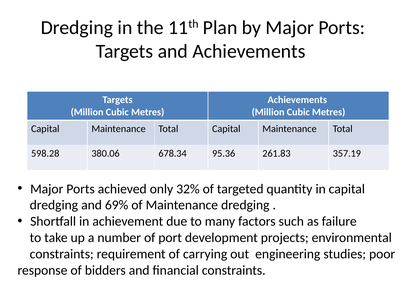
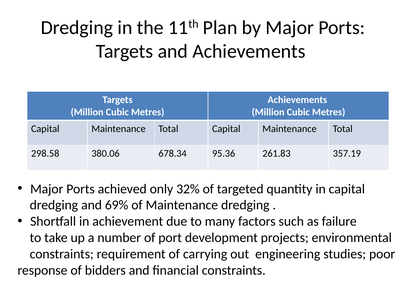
598.28: 598.28 -> 298.58 (45, 153)
